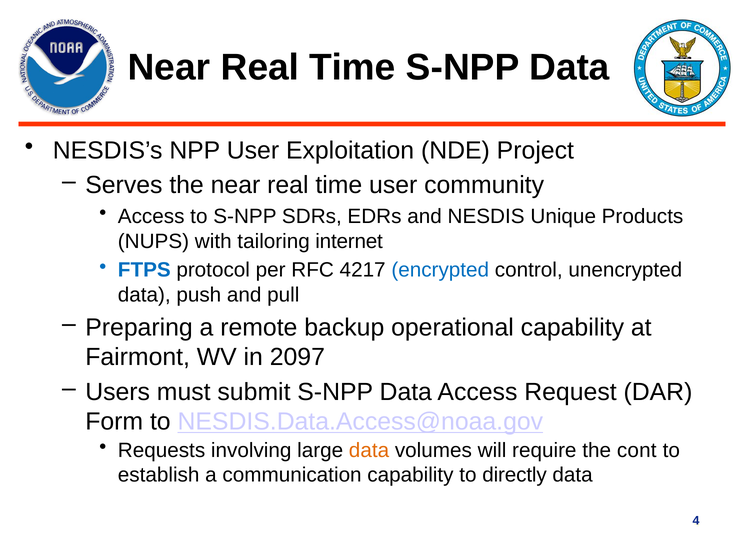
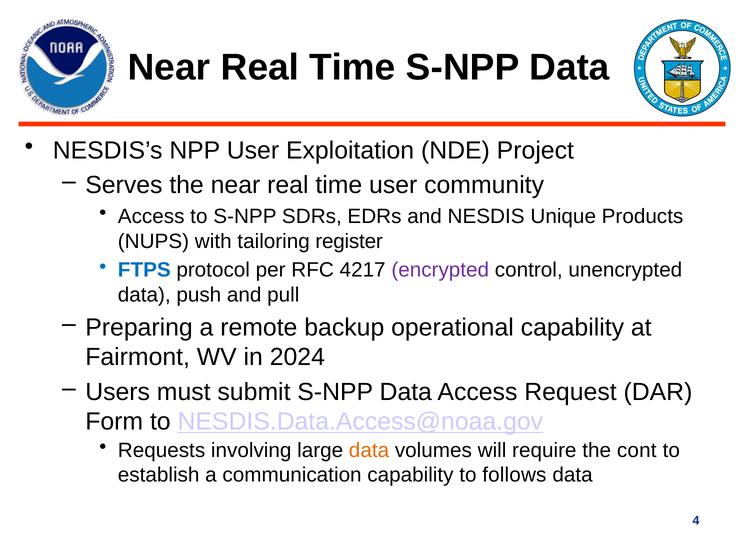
internet: internet -> register (349, 241)
encrypted colour: blue -> purple (440, 270)
2097: 2097 -> 2024 (297, 357)
directly: directly -> follows (514, 475)
